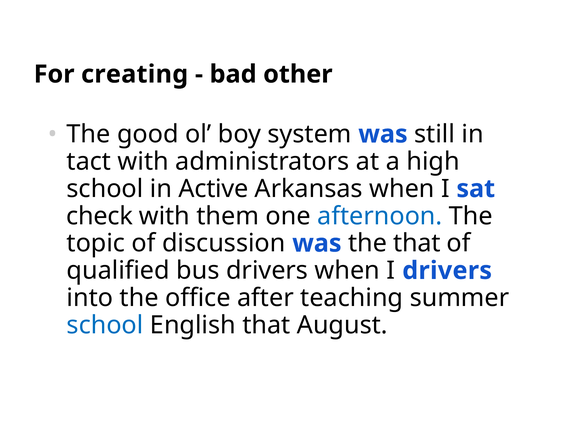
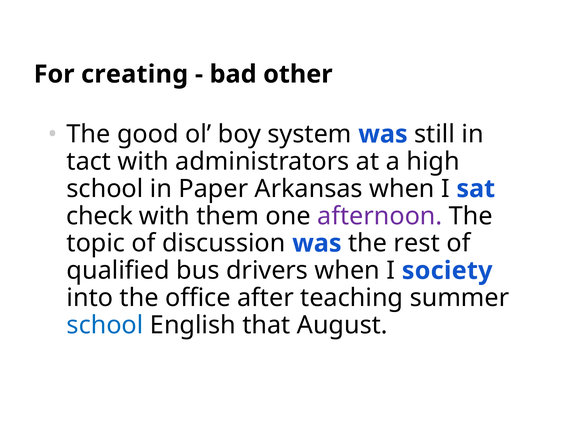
Active: Active -> Paper (213, 189)
afternoon colour: blue -> purple (380, 216)
the that: that -> rest (417, 243)
I drivers: drivers -> society (447, 270)
